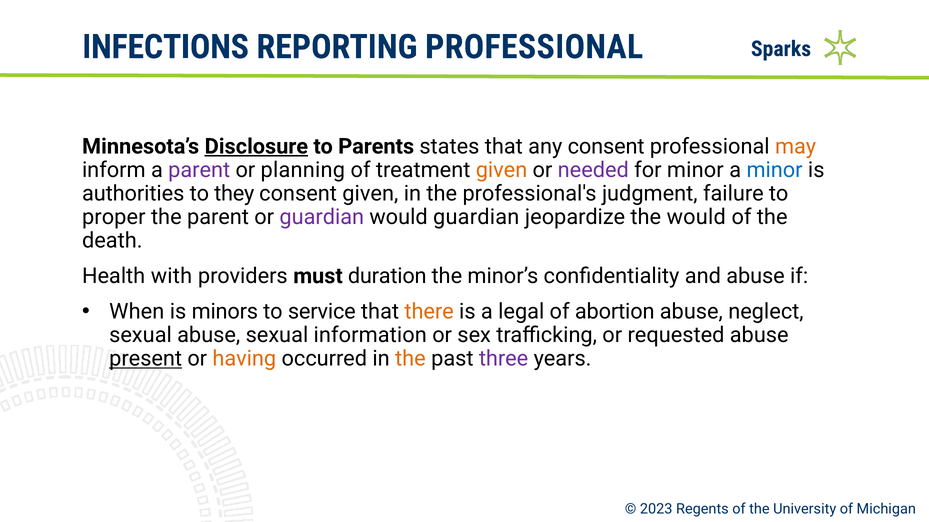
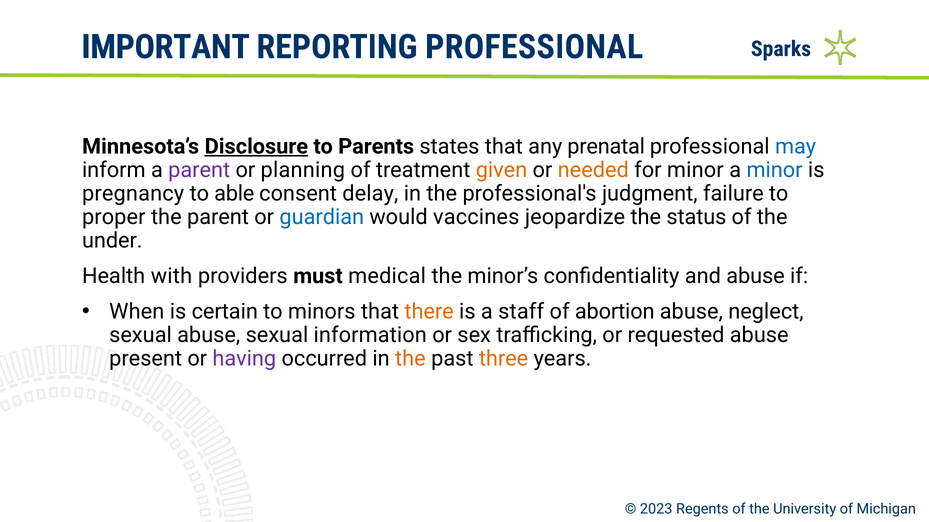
INFECTIONS: INFECTIONS -> IMPORTANT (166, 47)
any consent: consent -> prenatal (606, 147)
may colour: orange -> blue (796, 147)
needed colour: purple -> orange (593, 170)
authorities: authorities -> pregnancy (133, 194)
they: they -> able (234, 194)
consent given: given -> delay (370, 194)
guardian colour: purple -> blue (322, 217)
would guardian: guardian -> vaccines (476, 217)
the would: would -> status (696, 217)
death: death -> under (112, 241)
duration: duration -> medical (387, 276)
minors: minors -> certain (225, 312)
service: service -> minors (322, 312)
legal: legal -> staff (521, 312)
present underline: present -> none (146, 359)
having colour: orange -> purple (244, 359)
three colour: purple -> orange (504, 359)
